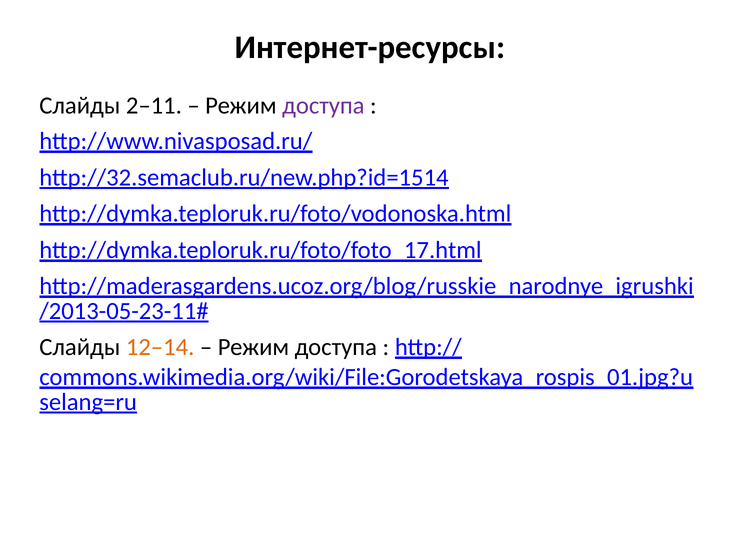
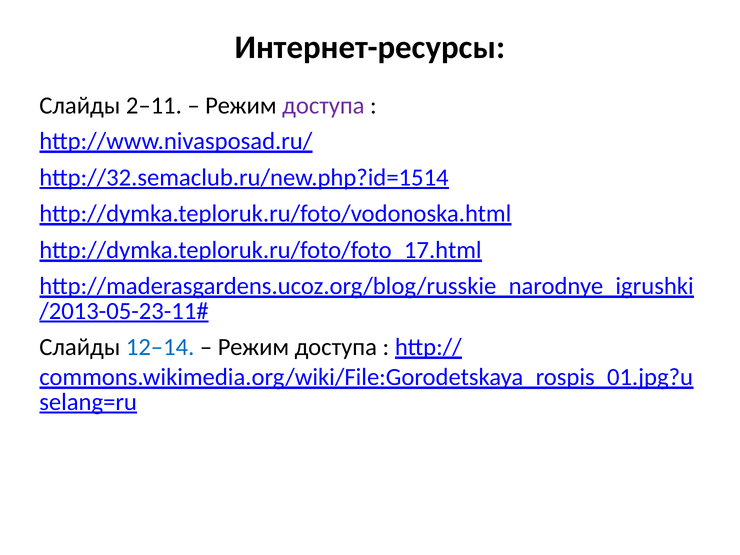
12–14 colour: orange -> blue (160, 347)
